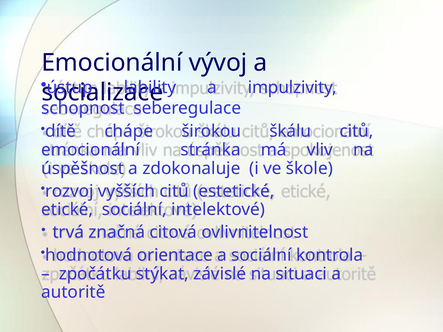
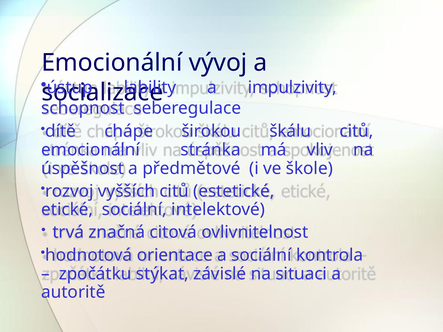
zdokonaluje: zdokonaluje -> předmětové (191, 169)
